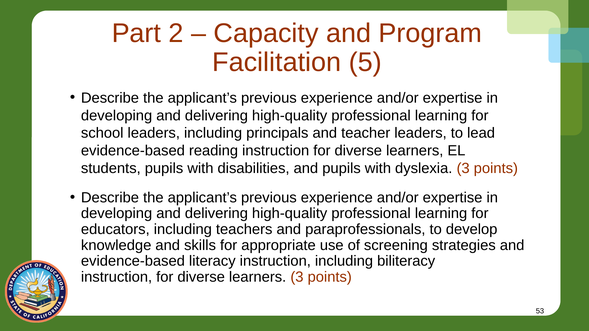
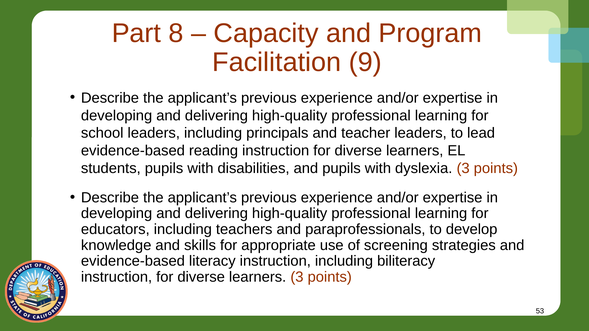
2: 2 -> 8 (176, 33)
5: 5 -> 9 (365, 62)
